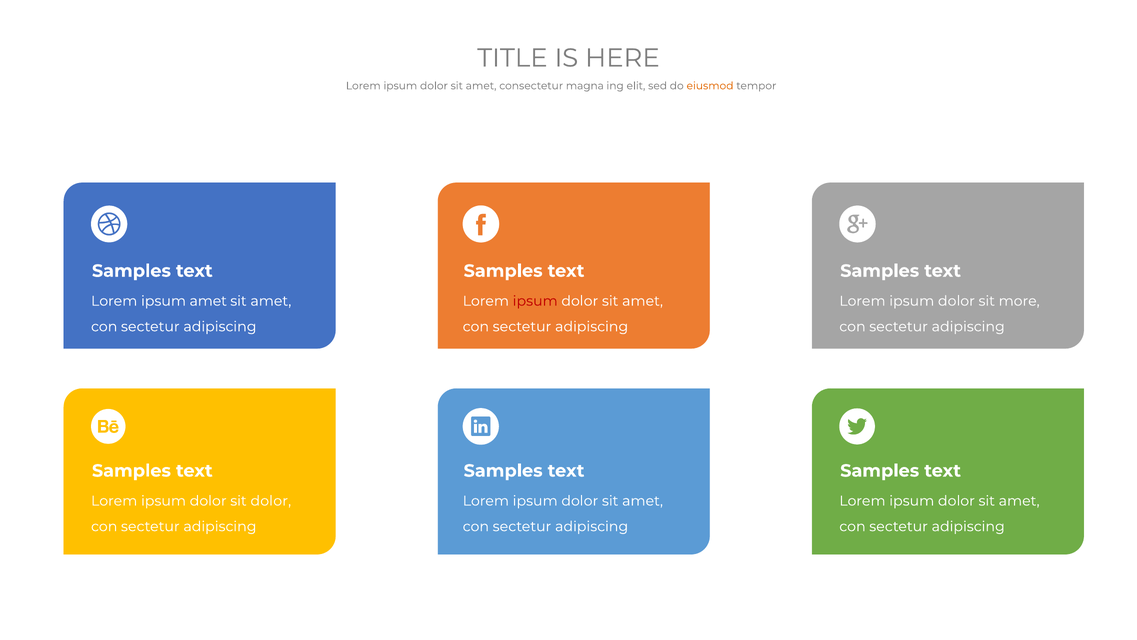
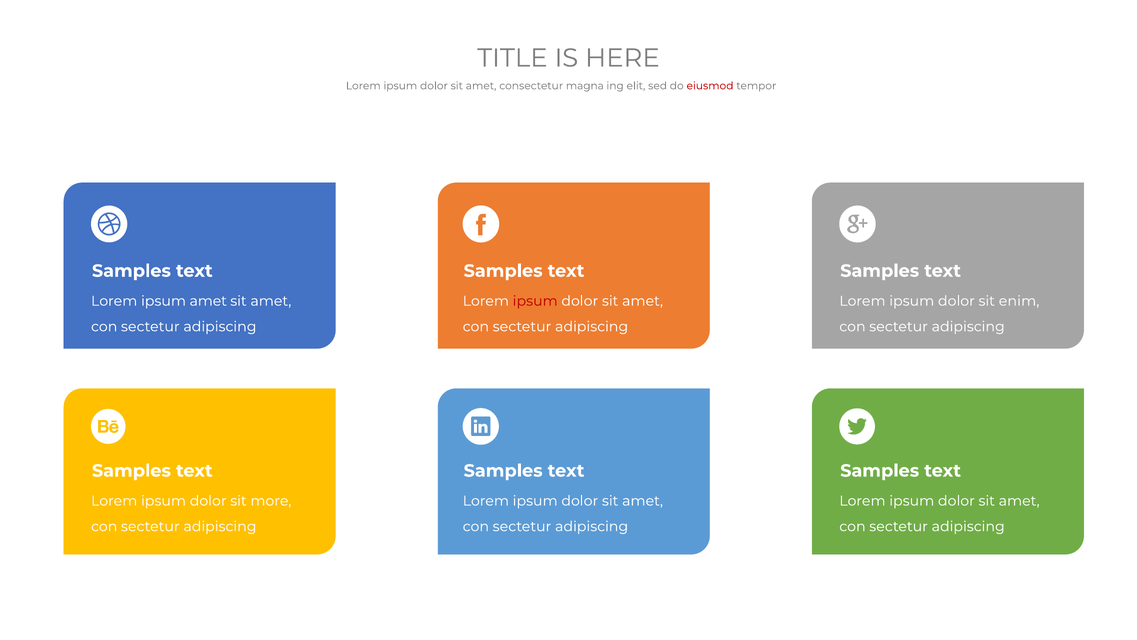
eiusmod colour: orange -> red (710, 86)
more: more -> enim (1019, 301)
sit dolor: dolor -> more (271, 501)
